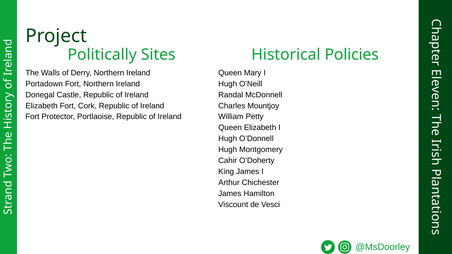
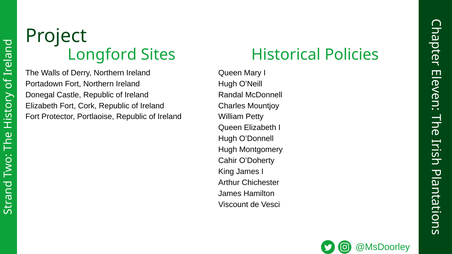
Politically: Politically -> Longford (102, 55)
